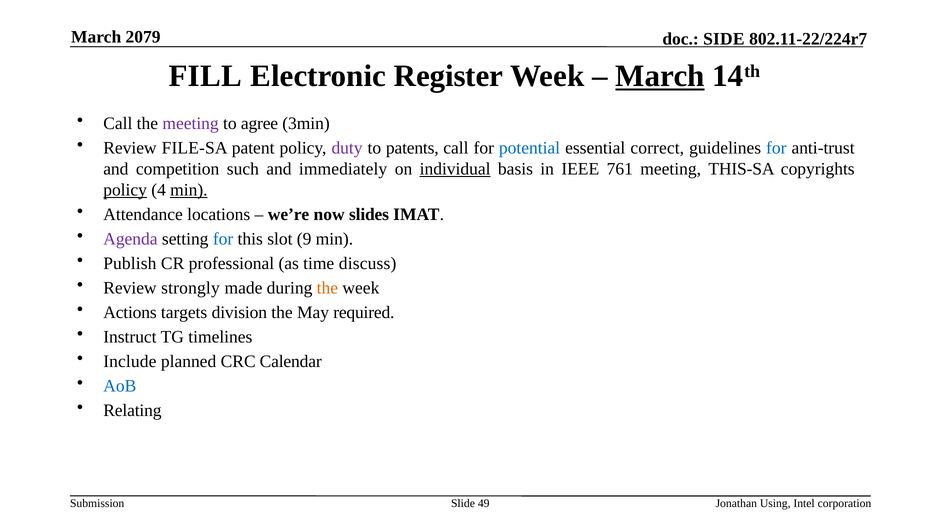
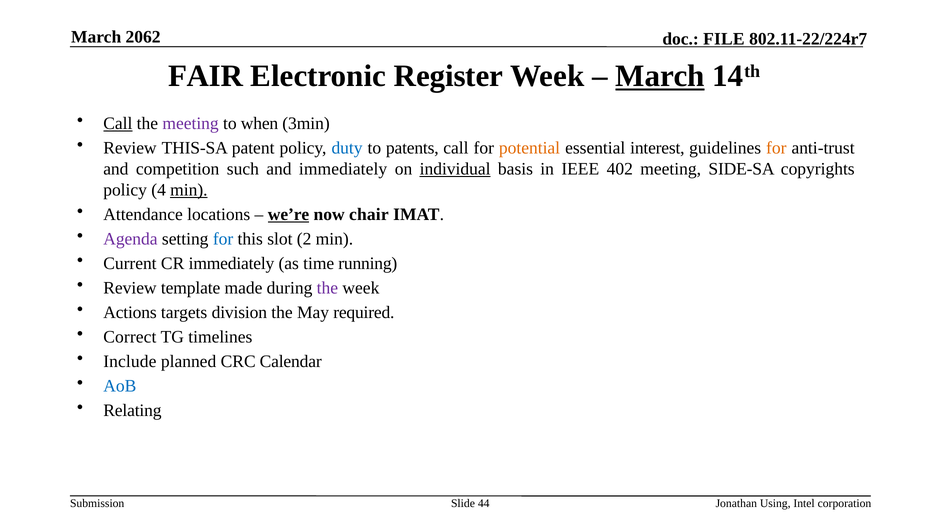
2079: 2079 -> 2062 (143, 37)
SIDE: SIDE -> FILE (724, 39)
FILL: FILL -> FAIR (206, 76)
Call underline: none -> present (118, 123)
agree: agree -> when (260, 123)
FILE-SA: FILE-SA -> THIS-SA (195, 148)
duty colour: purple -> blue (347, 148)
potential colour: blue -> orange (530, 148)
correct: correct -> interest (657, 148)
for colour: blue -> orange (776, 148)
761: 761 -> 402 (620, 169)
THIS-SA: THIS-SA -> SIDE-SA (742, 169)
policy underline: present -> none (125, 190)
we’re underline: none -> present (289, 214)
slides: slides -> chair (369, 214)
9: 9 -> 2 (304, 239)
Publish: Publish -> Current (130, 263)
CR professional: professional -> immediately (232, 263)
discuss: discuss -> running (368, 263)
strongly: strongly -> template (191, 288)
the colour: orange -> purple (327, 288)
Instruct: Instruct -> Correct (130, 337)
49: 49 -> 44 (484, 503)
